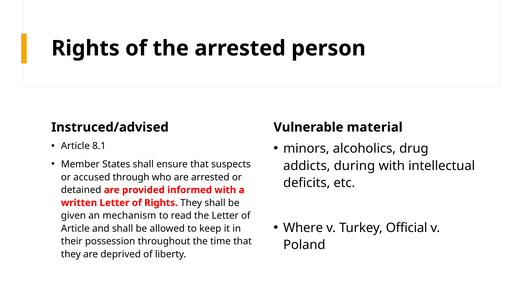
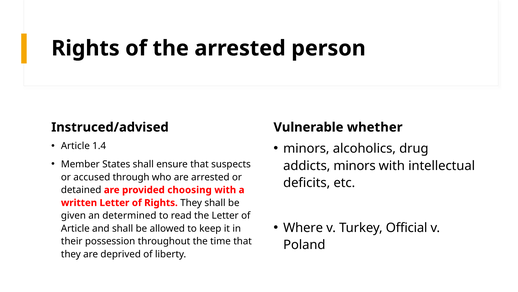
material: material -> whether (375, 127)
8.1: 8.1 -> 1.4 (99, 146)
addicts during: during -> minors (355, 165)
informed: informed -> choosing (190, 190)
mechanism: mechanism -> determined (129, 215)
